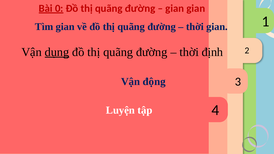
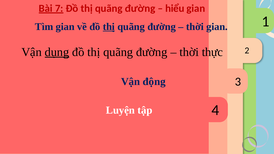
0: 0 -> 7 (59, 8)
gian: gian -> hiểu (175, 8)
thị underline: none -> present (109, 27)
định: định -> thực (212, 52)
